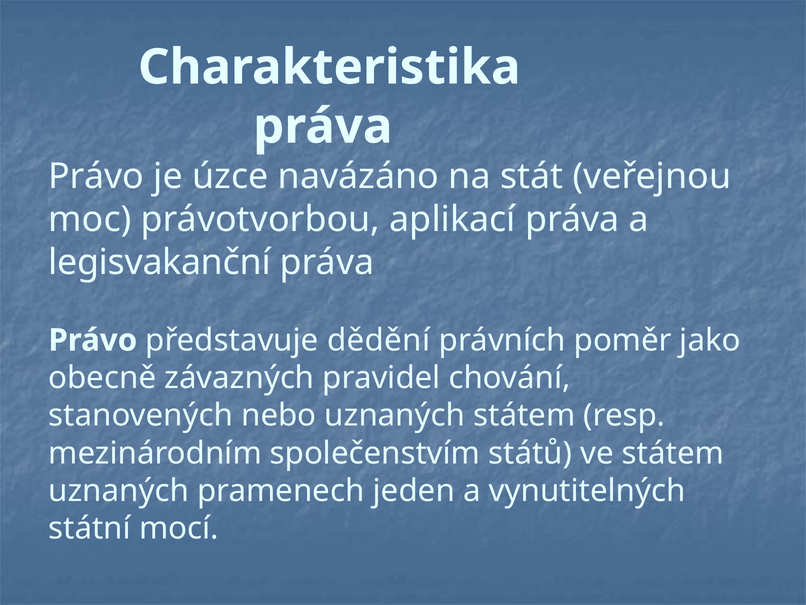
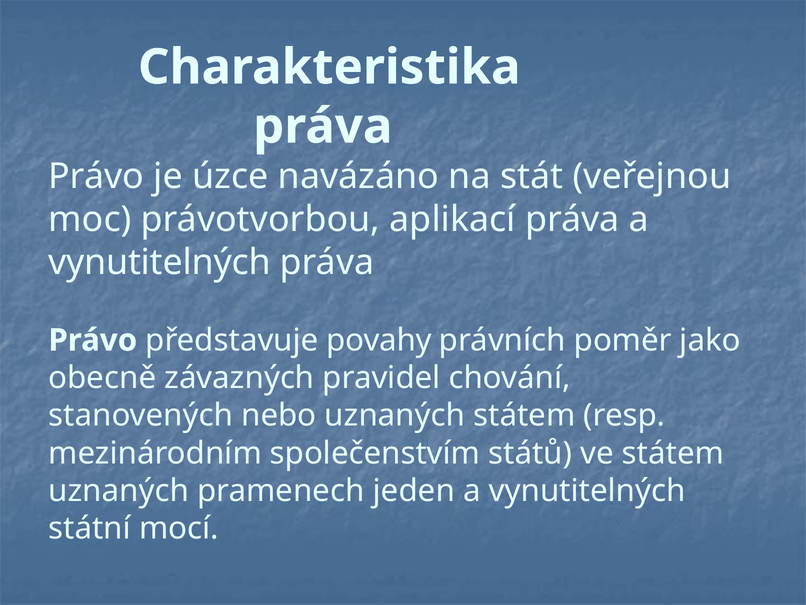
legisvakanční: legisvakanční -> vynutitelných (160, 262)
dědění: dědění -> povahy (379, 340)
